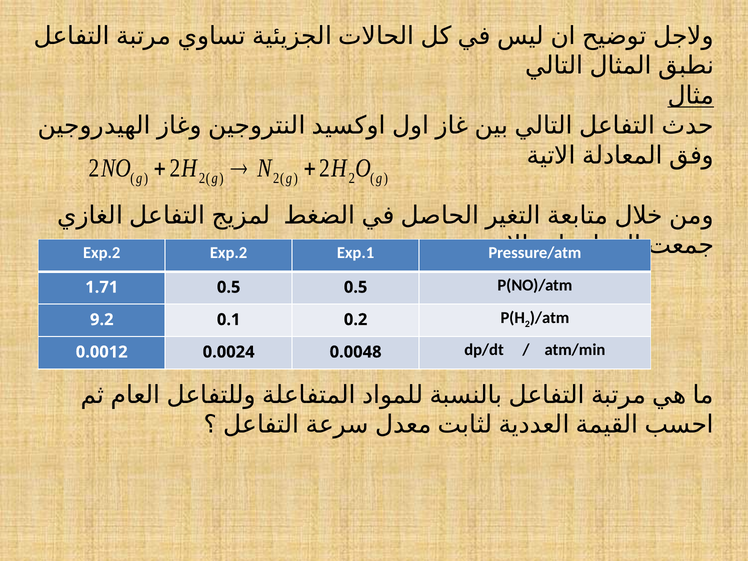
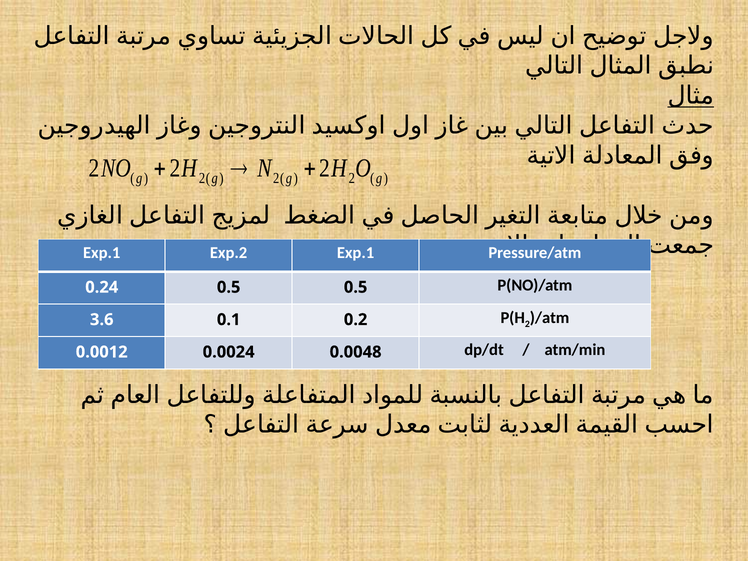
Exp.2: Exp.2 -> Exp.1 (102, 253)
1.71: 1.71 -> 0.24 (102, 287)
9.2: 9.2 -> 3.6 (102, 320)
